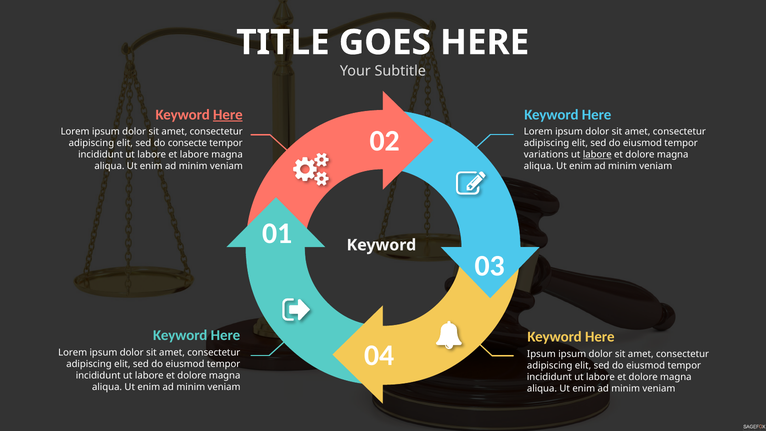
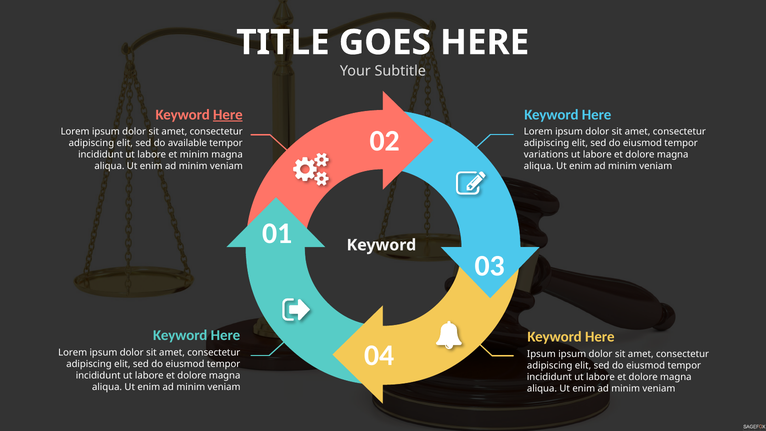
consecte: consecte -> available (187, 143)
et labore: labore -> minim (194, 155)
labore underline: present -> none (597, 155)
